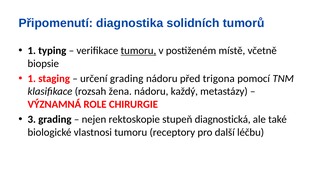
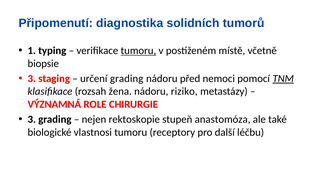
1: 1 -> 3 (32, 79)
trigona: trigona -> nemoci (219, 79)
TNM underline: none -> present (283, 79)
každý: každý -> riziko (184, 91)
diagnostická: diagnostická -> anastomóza (223, 119)
